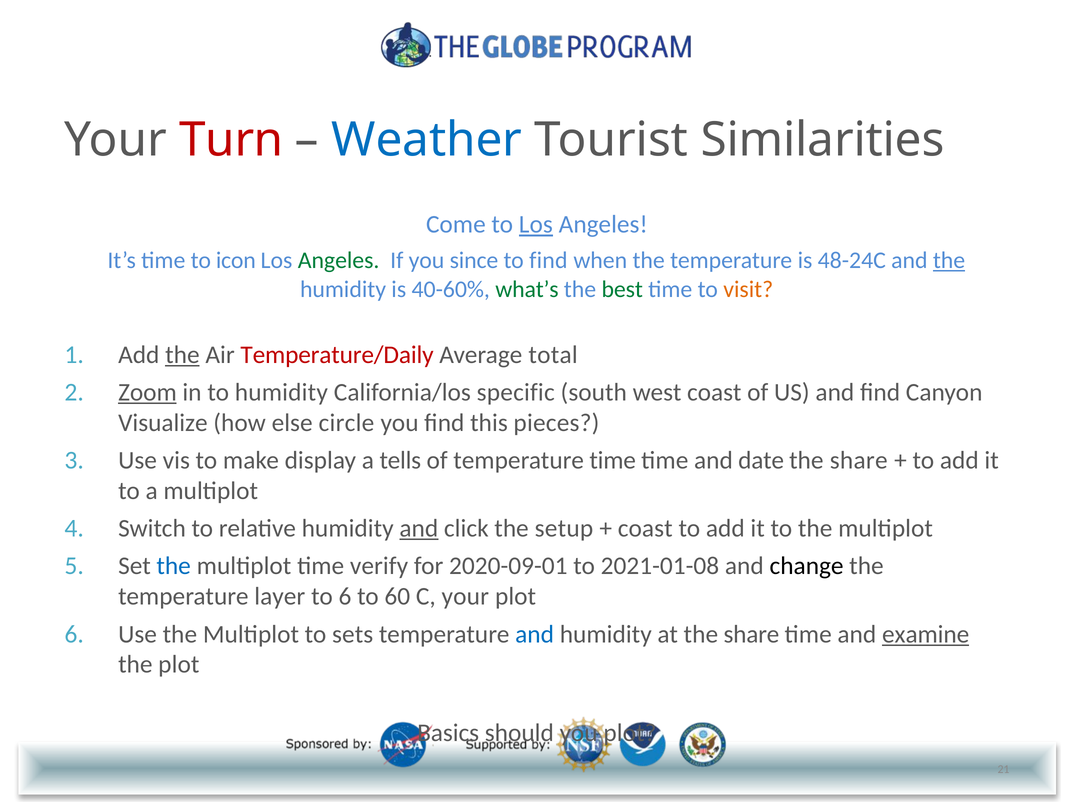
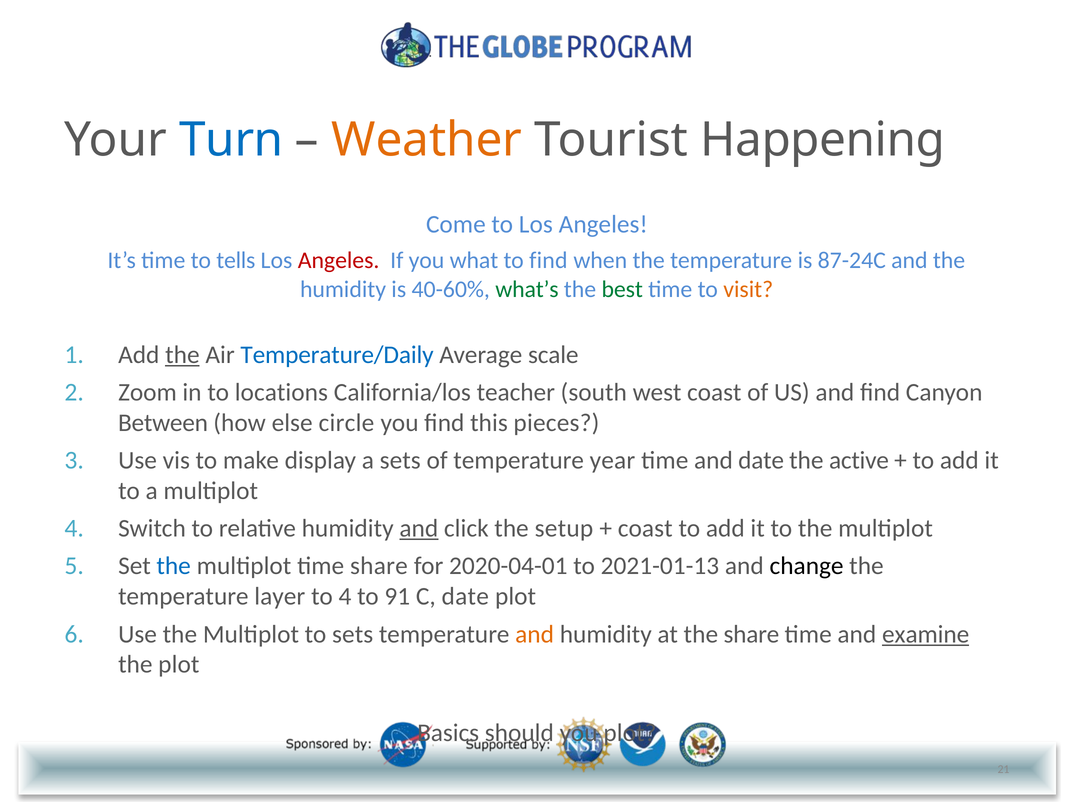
Turn colour: red -> blue (231, 140)
Weather colour: blue -> orange (427, 140)
Similarities: Similarities -> Happening (823, 140)
Los underline: present -> none (536, 224)
icon: icon -> tells (236, 260)
Angeles colour: green -> red (339, 260)
since: since -> what (474, 260)
48-24C: 48-24C -> 87-24C (852, 260)
the underline: present -> none (949, 260)
Temperature/Daily colour: red -> blue (337, 354)
total: total -> scale (553, 354)
Zoom underline: present -> none (147, 392)
to humidity: humidity -> locations (281, 392)
specific: specific -> teacher (516, 392)
Visualize: Visualize -> Between (163, 422)
a tells: tells -> sets (400, 460)
temperature time: time -> year (612, 460)
share: share -> active (859, 460)
time verify: verify -> share (379, 566)
2020-09-01: 2020-09-01 -> 2020-04-01 (508, 566)
2021-01-08: 2021-01-08 -> 2021-01-13 (660, 566)
to 6: 6 -> 4 (345, 596)
60: 60 -> 91 (397, 596)
C your: your -> date (465, 596)
and colour: blue -> orange (535, 634)
